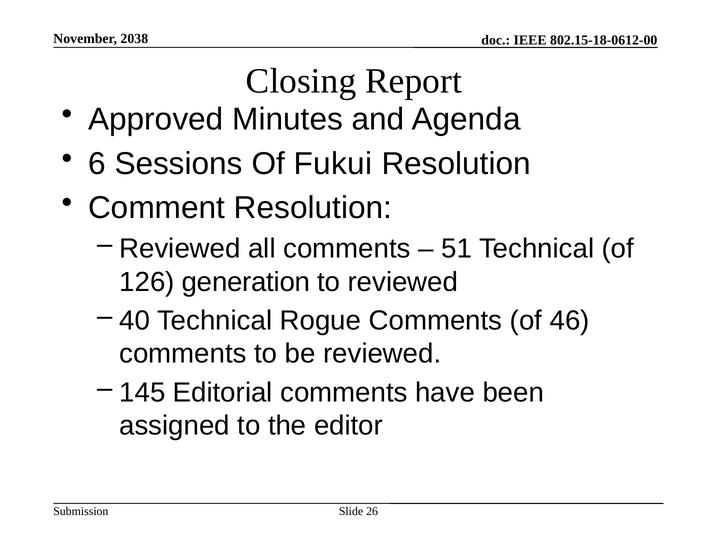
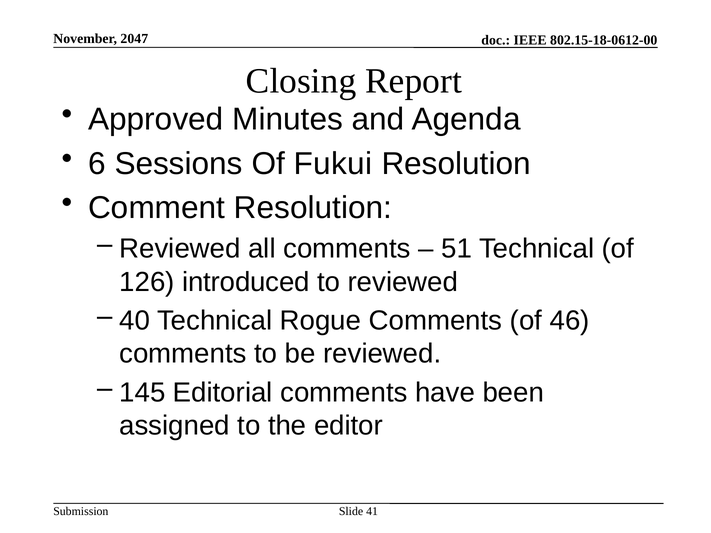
2038: 2038 -> 2047 (134, 39)
generation: generation -> introduced (246, 282)
26: 26 -> 41 (372, 511)
